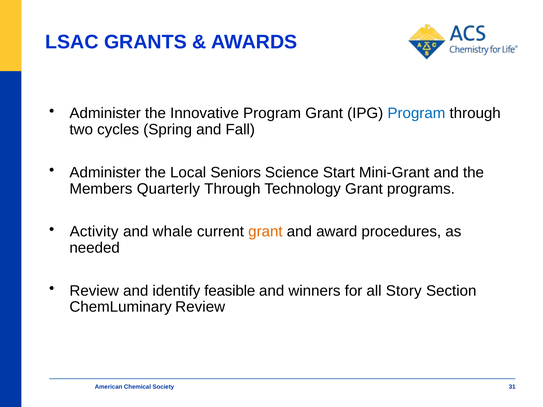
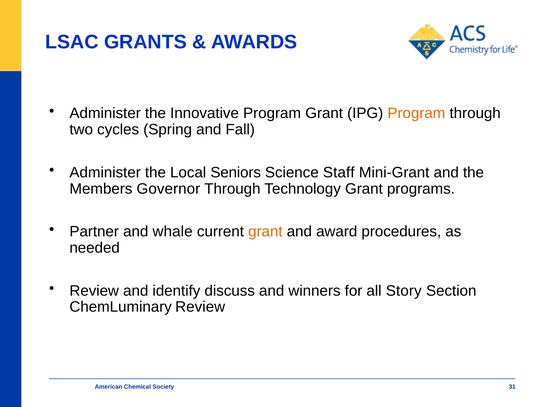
Program colour: blue -> orange (416, 113)
Start: Start -> Staff (339, 173)
Quarterly: Quarterly -> Governor (168, 189)
Activity: Activity -> Partner (94, 232)
feasible: feasible -> discuss (230, 291)
